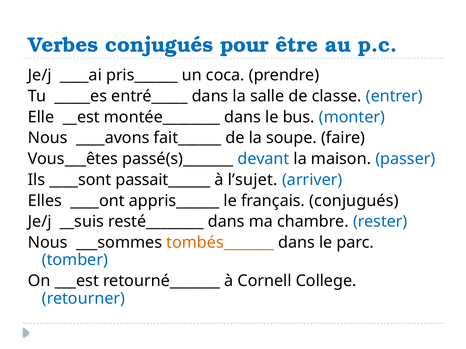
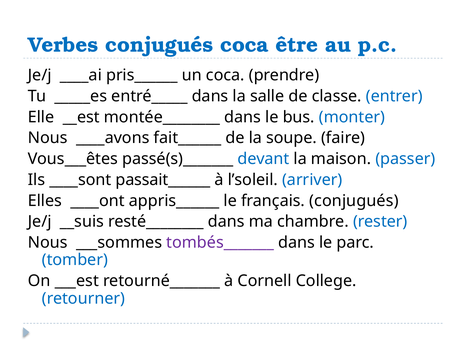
conjugués pour: pour -> coca (244, 45)
l’sujet: l’sujet -> l’soleil (253, 180)
tombés_______ colour: orange -> purple (220, 243)
